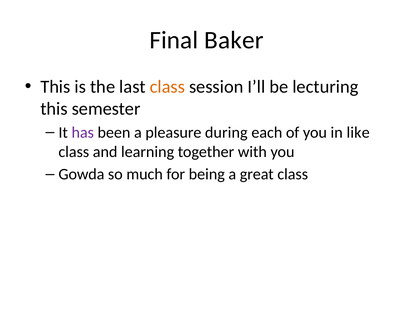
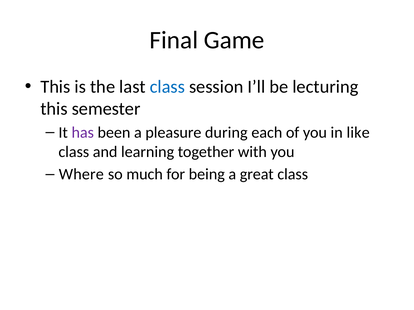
Baker: Baker -> Game (234, 40)
class colour: orange -> blue (167, 87)
Gowda: Gowda -> Where (81, 175)
